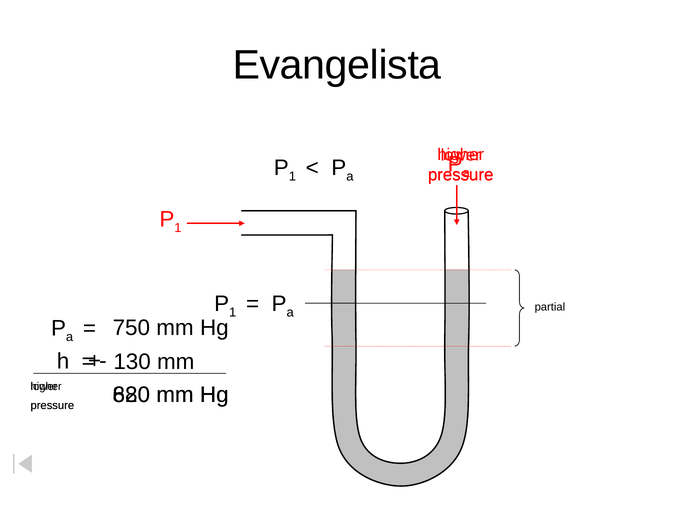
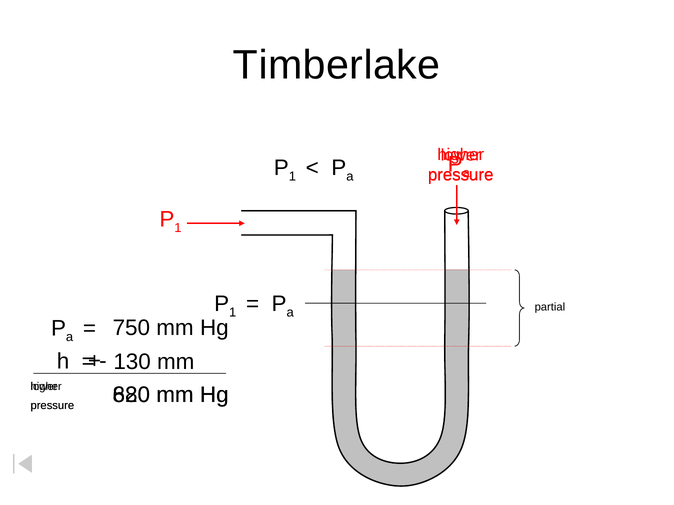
Evangelista: Evangelista -> Timberlake (337, 65)
